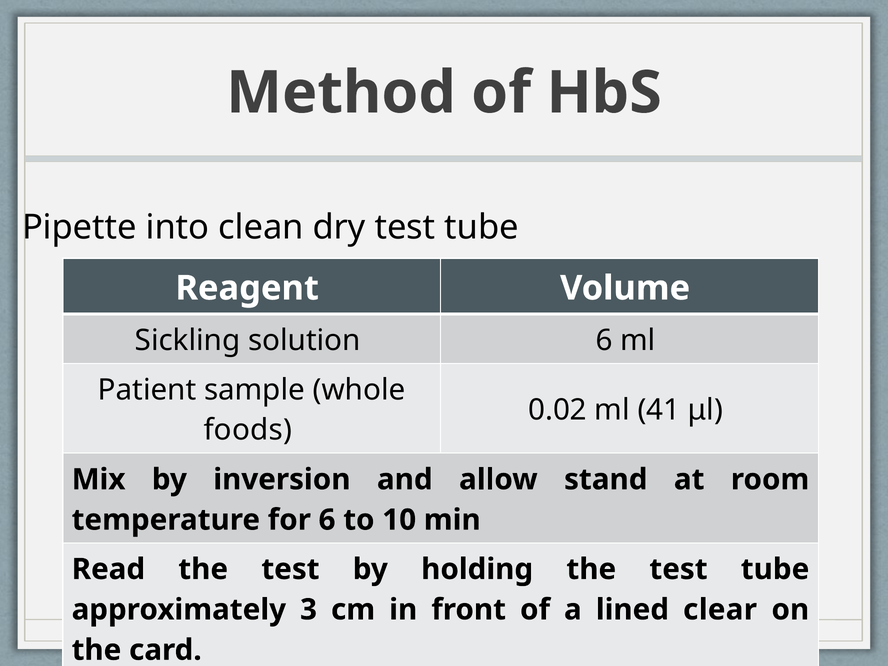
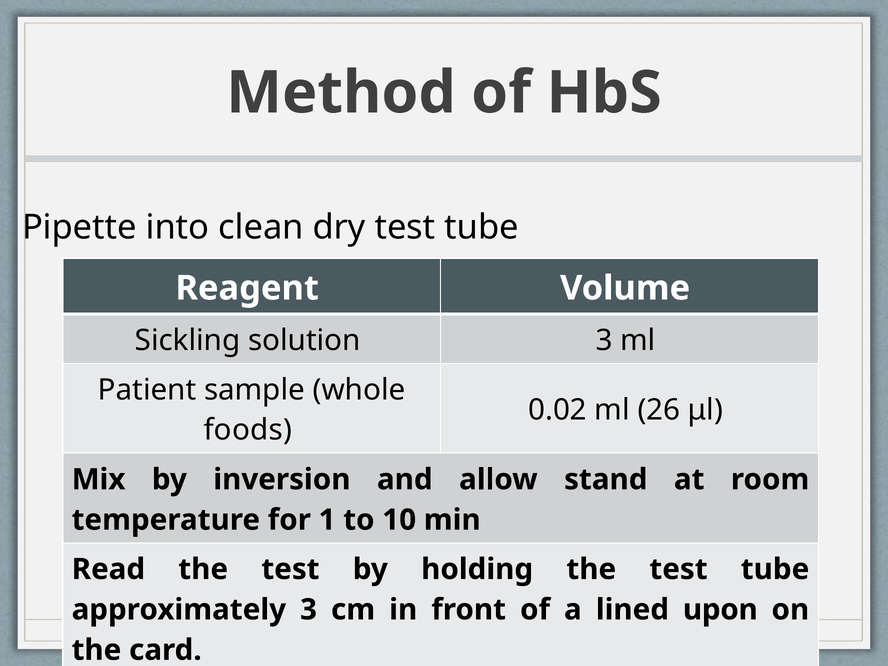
solution 6: 6 -> 3 (604, 340)
41: 41 -> 26 (659, 410)
for 6: 6 -> 1 (327, 520)
clear: clear -> upon (720, 610)
